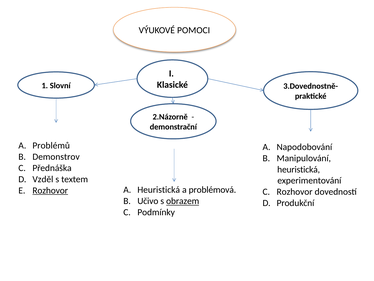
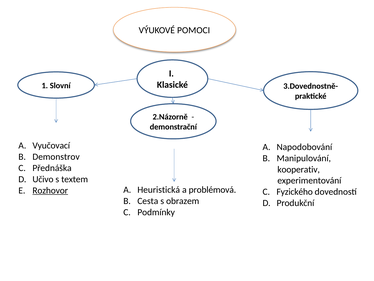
Problémů: Problémů -> Vyučovací (51, 145)
heuristická: heuristická -> kooperativ (299, 169)
Vzděl: Vzděl -> Učivo (43, 179)
Rozhovor: Rozhovor -> Fyzického (295, 192)
Učivo: Učivo -> Cesta (148, 201)
obrazem underline: present -> none (183, 201)
